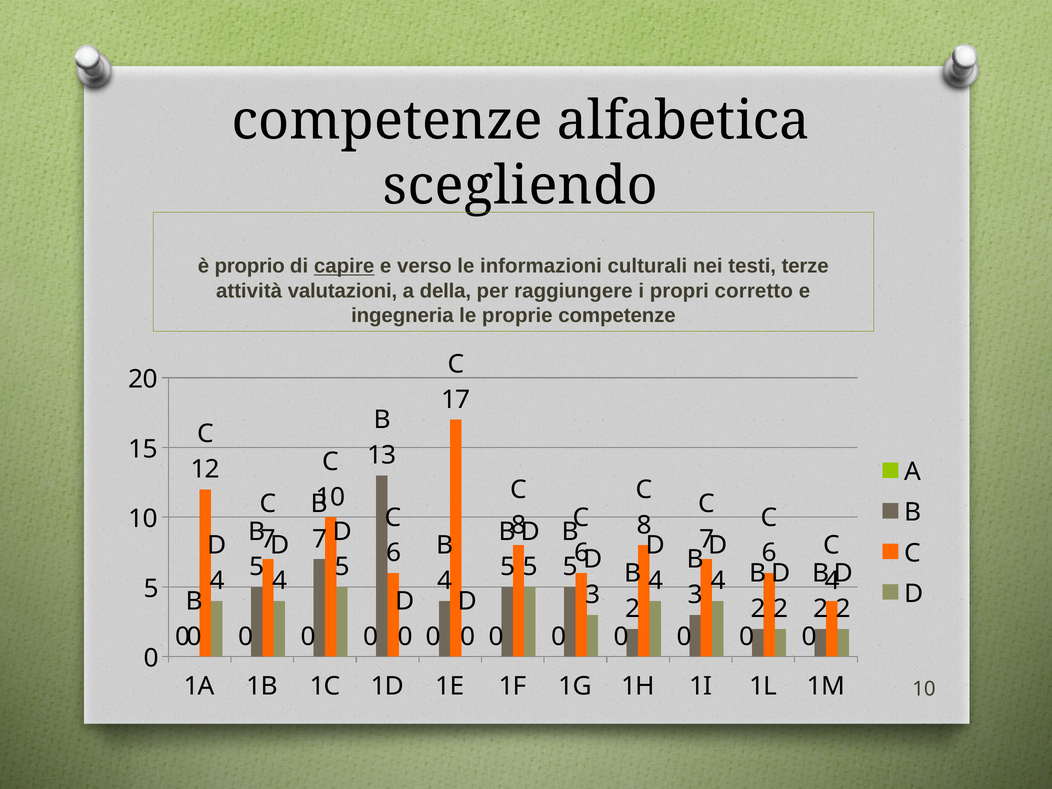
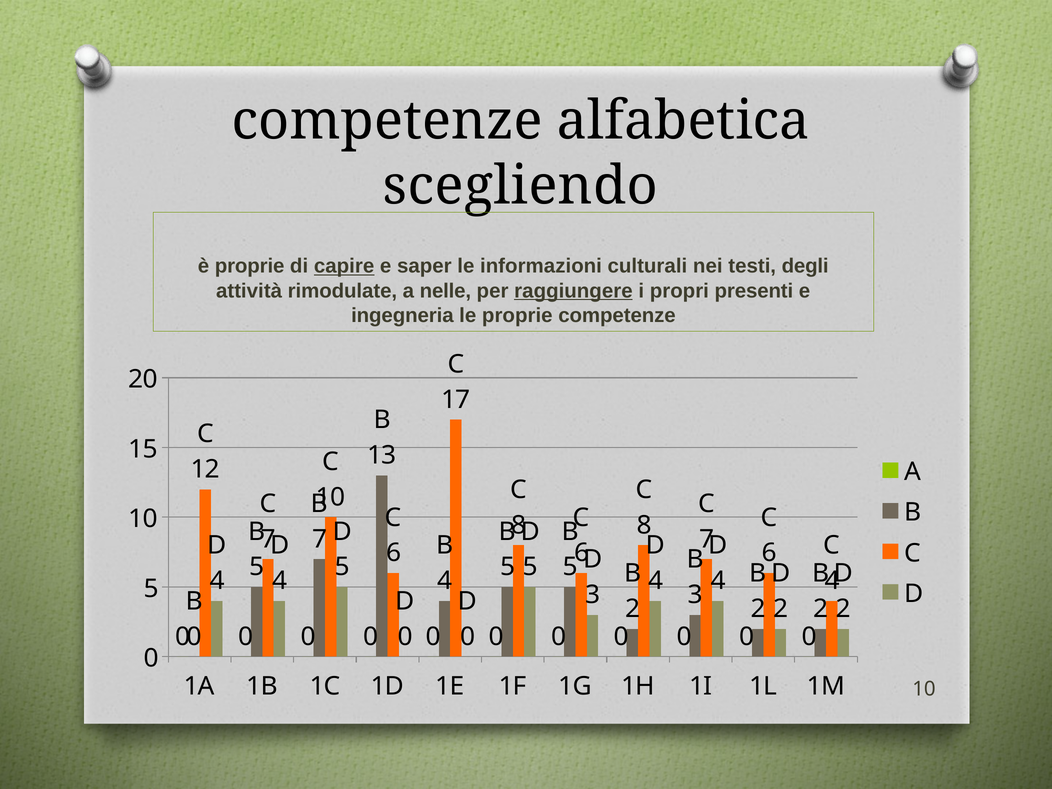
è proprio: proprio -> proprie (250, 266)
verso: verso -> saper (424, 266)
terze: terze -> degli (805, 266)
valutazioni: valutazioni -> rimodulate (342, 291)
della: della -> nelle (445, 291)
raggiungere underline: none -> present (573, 291)
corretto: corretto -> presenti (754, 291)
